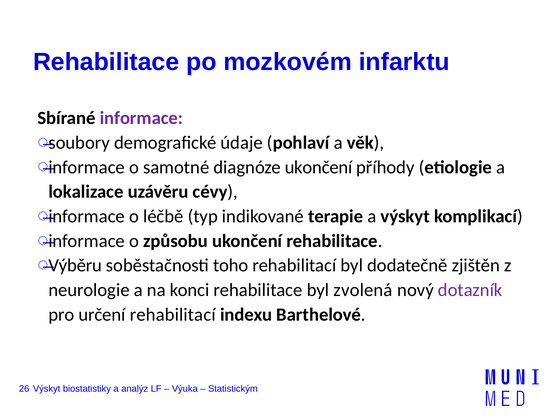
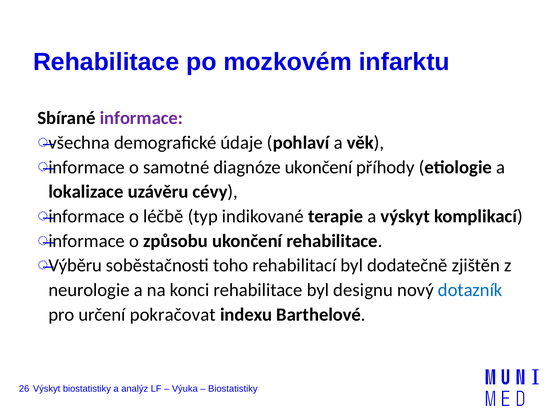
soubory: soubory -> všechna (79, 143)
zvolená: zvolená -> designu (363, 290)
dotazník colour: purple -> blue (470, 290)
určení rehabilitací: rehabilitací -> pokračovat (173, 315)
Statistickým: Statistickým -> Biostatistiky (233, 389)
